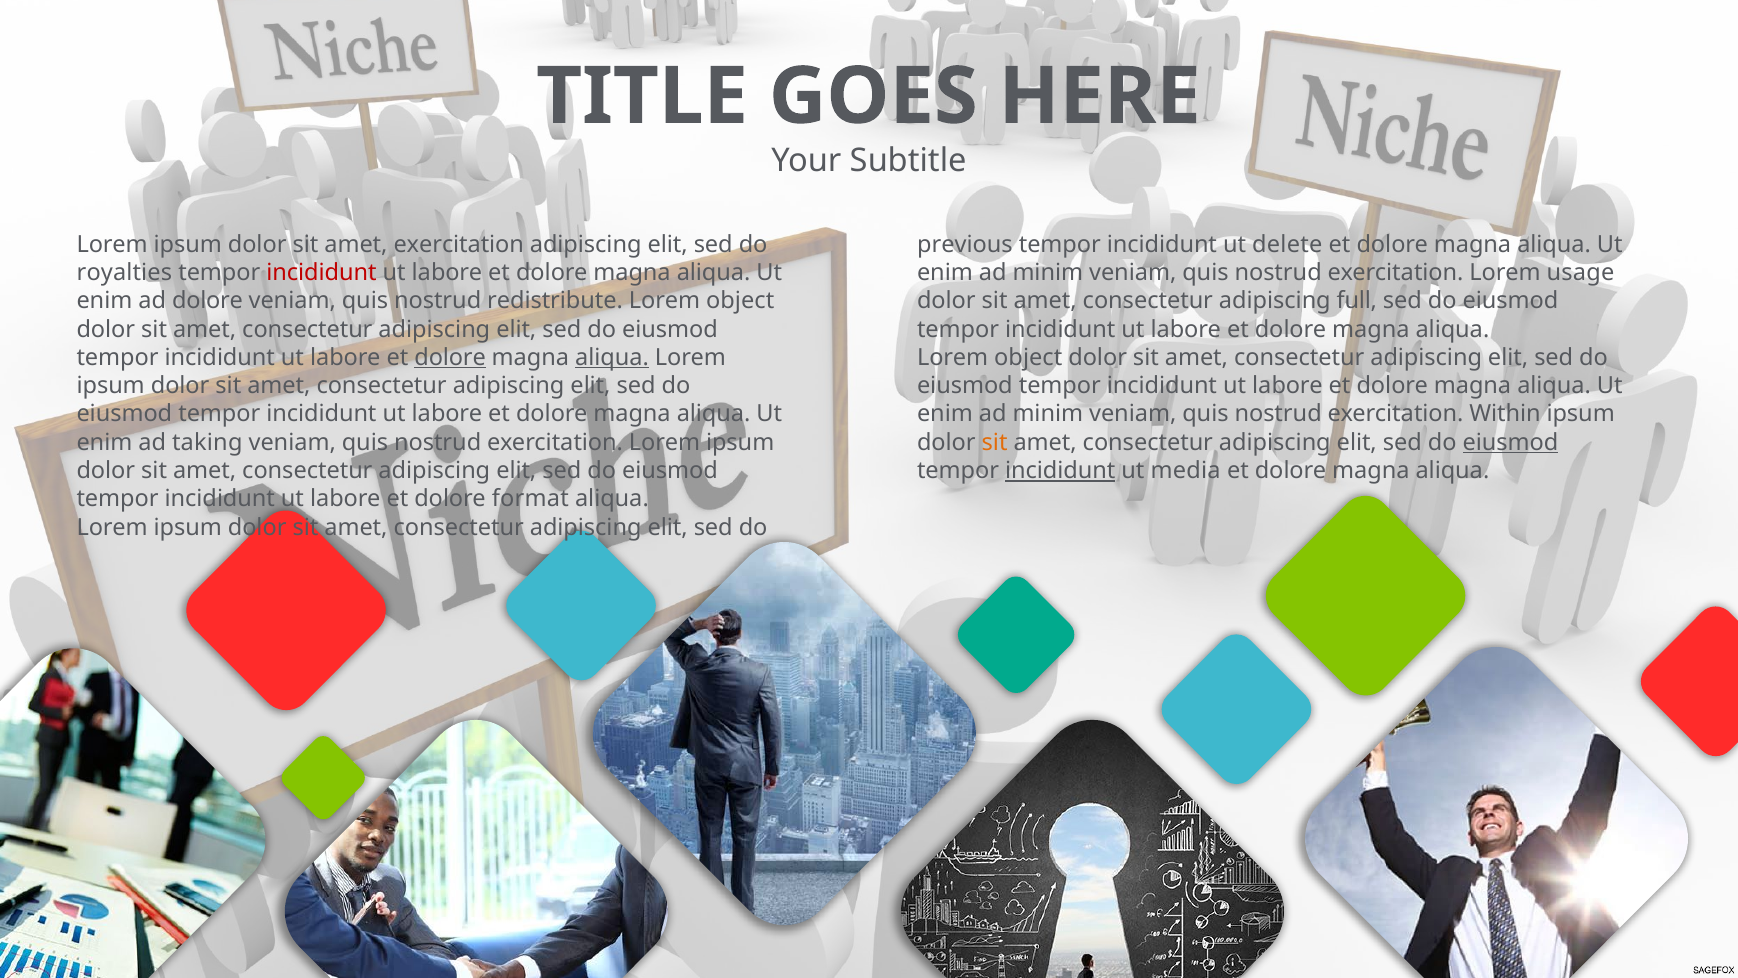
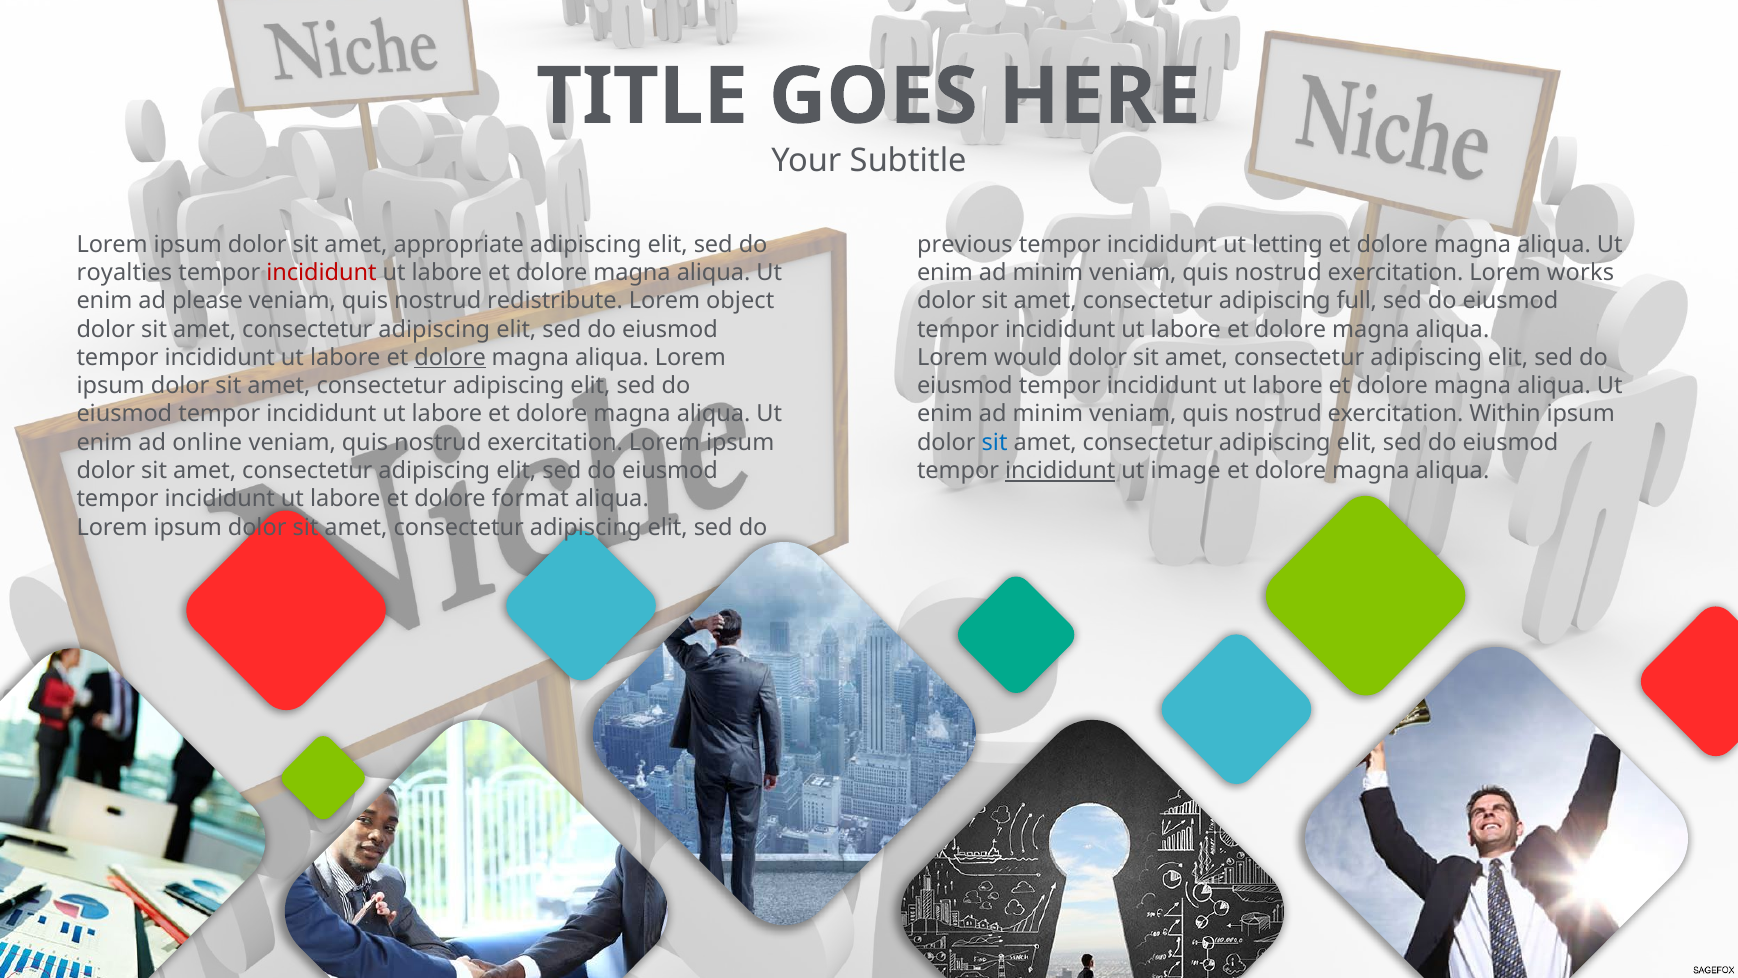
amet exercitation: exercitation -> appropriate (459, 244)
delete: delete -> letting (1287, 244)
usage: usage -> works (1581, 273)
ad dolore: dolore -> please (207, 301)
aliqua underline: present -> none (612, 357)
object: object -> would (1028, 357)
taking: taking -> online (207, 442)
sit colour: orange -> blue (995, 442)
eiusmod underline: present -> none (1510, 442)
media: media -> image (1186, 471)
